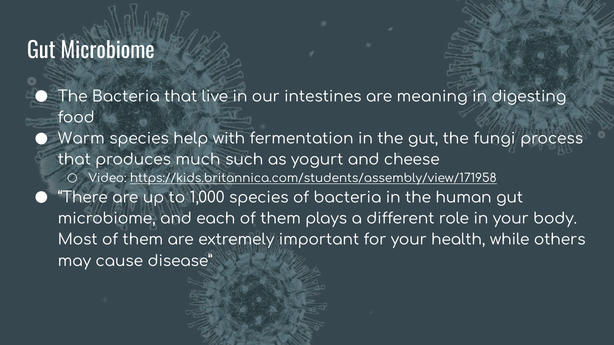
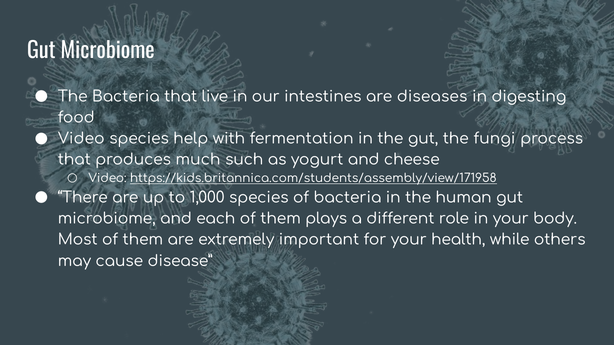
meaning: meaning -> diseases (432, 97)
Warm: Warm -> Video (81, 139)
